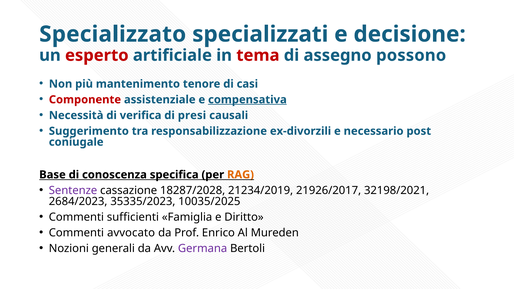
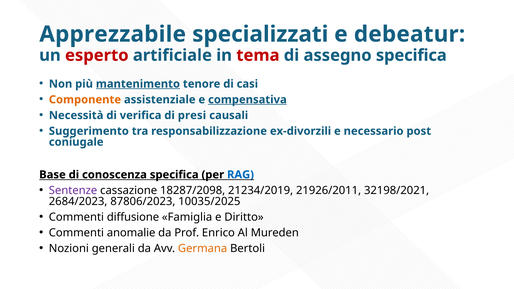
Specializzato: Specializzato -> Apprezzabile (113, 34)
decisione: decisione -> debeatur (410, 34)
assegno possono: possono -> specifica (411, 55)
mantenimento underline: none -> present (138, 84)
Componente colour: red -> orange (85, 100)
RAG colour: orange -> blue (241, 175)
18287/2028: 18287/2028 -> 18287/2098 (193, 190)
21926/2017: 21926/2017 -> 21926/2011 (329, 190)
35335/2023: 35335/2023 -> 87806/2023 (143, 201)
sufficienti: sufficienti -> diffusione (133, 217)
avvocato: avvocato -> anomalie (131, 233)
Germana colour: purple -> orange (203, 249)
